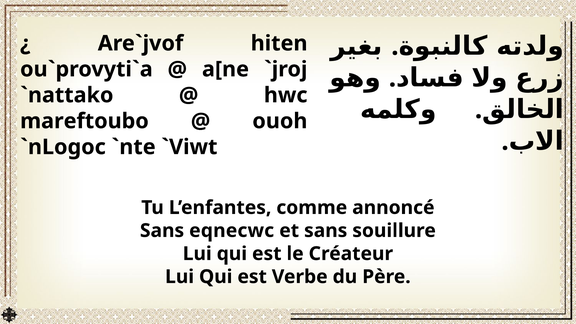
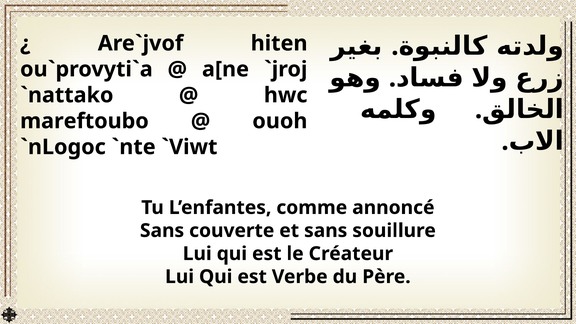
eqnecwc: eqnecwc -> couverte (232, 231)
